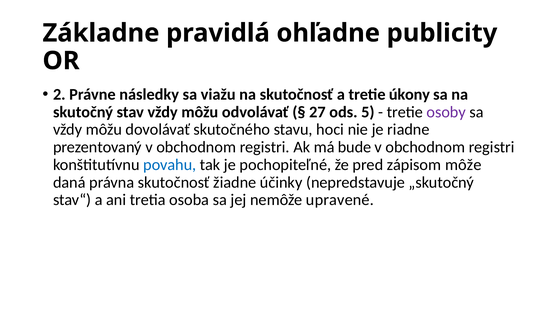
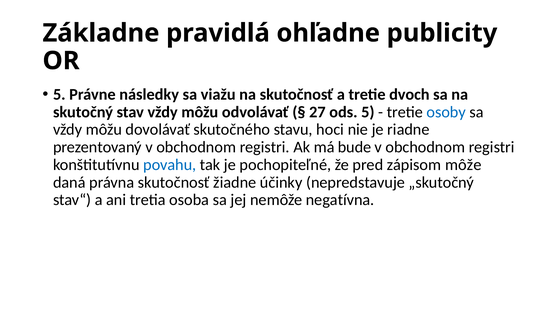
2: 2 -> 5 (59, 94)
úkony: úkony -> dvoch (409, 94)
osoby colour: purple -> blue (446, 112)
upravené: upravené -> negatívna (340, 200)
